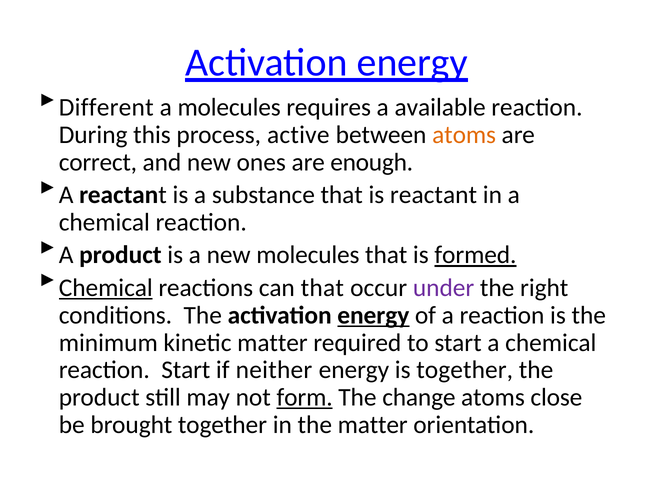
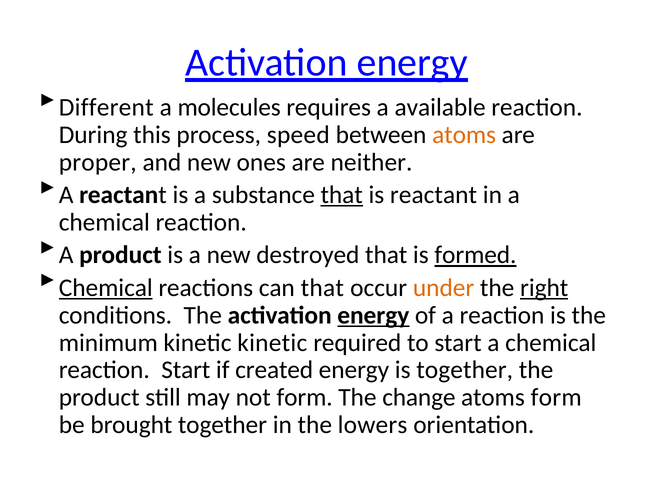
active: active -> speed (298, 135)
correct: correct -> proper (98, 162)
enough: enough -> neither (372, 162)
that underline: none -> present (342, 195)
new molecules: molecules -> destroyed (308, 255)
under colour: purple -> orange (444, 288)
right underline: none -> present (544, 288)
kinetic matter: matter -> kinetic (272, 342)
neither: neither -> created (274, 370)
form underline: present -> none (305, 397)
atoms close: close -> form (556, 397)
the matter: matter -> lowers (373, 425)
